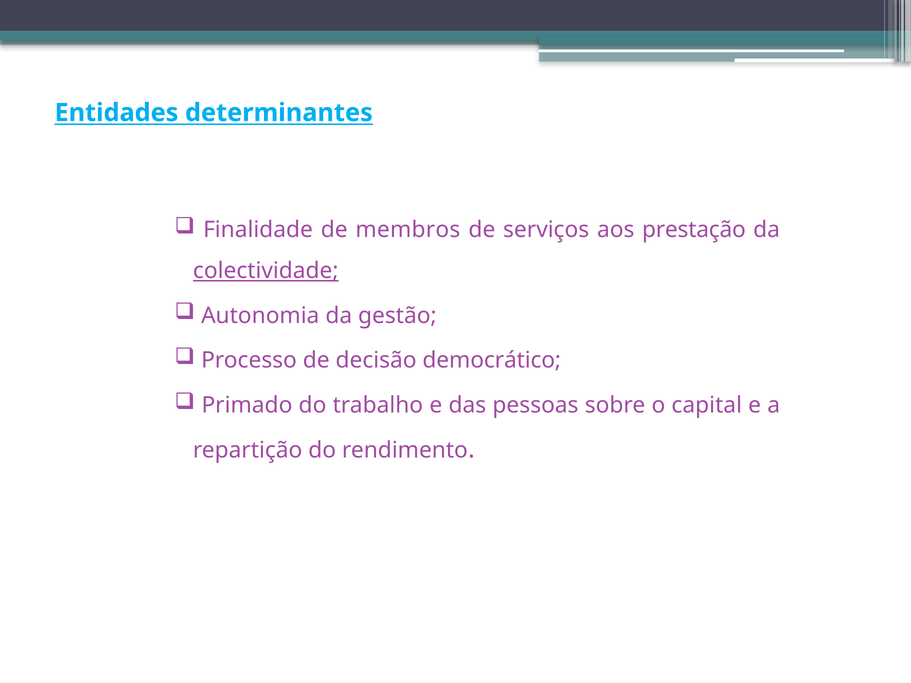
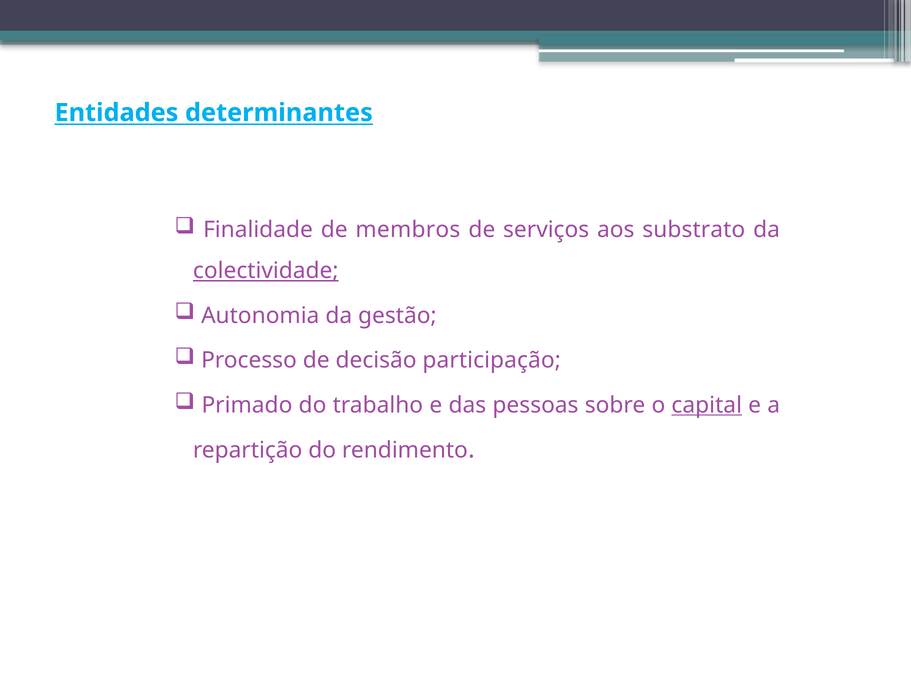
prestação: prestação -> substrato (694, 230)
democrático: democrático -> participação (492, 361)
capital underline: none -> present (707, 405)
